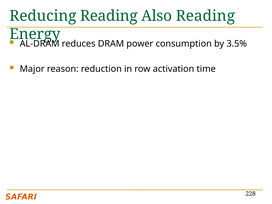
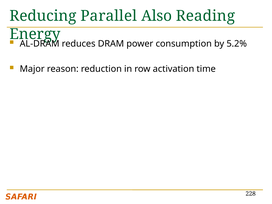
Reducing Reading: Reading -> Parallel (109, 16)
3.5%: 3.5% -> 5.2% (237, 44)
